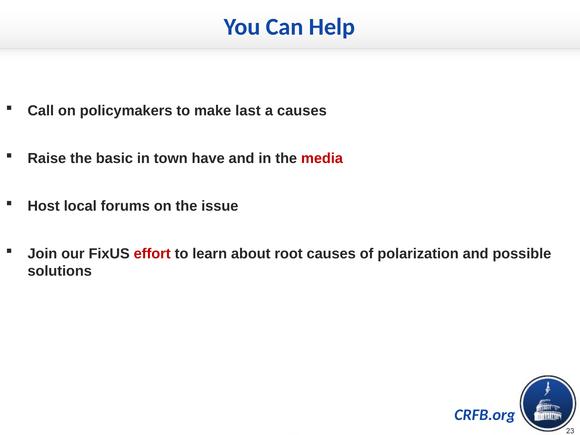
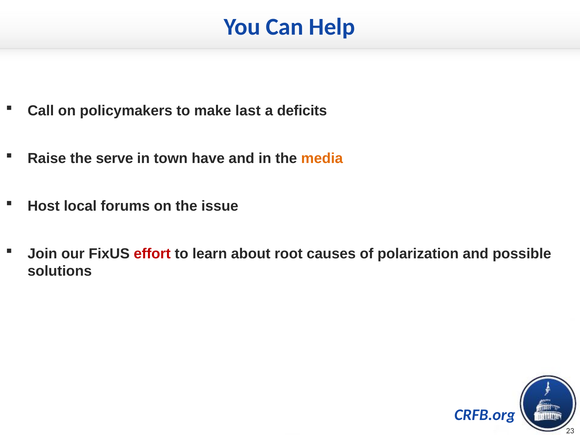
a causes: causes -> deficits (302, 111)
basic: basic -> serve (114, 158)
media colour: red -> orange (322, 158)
